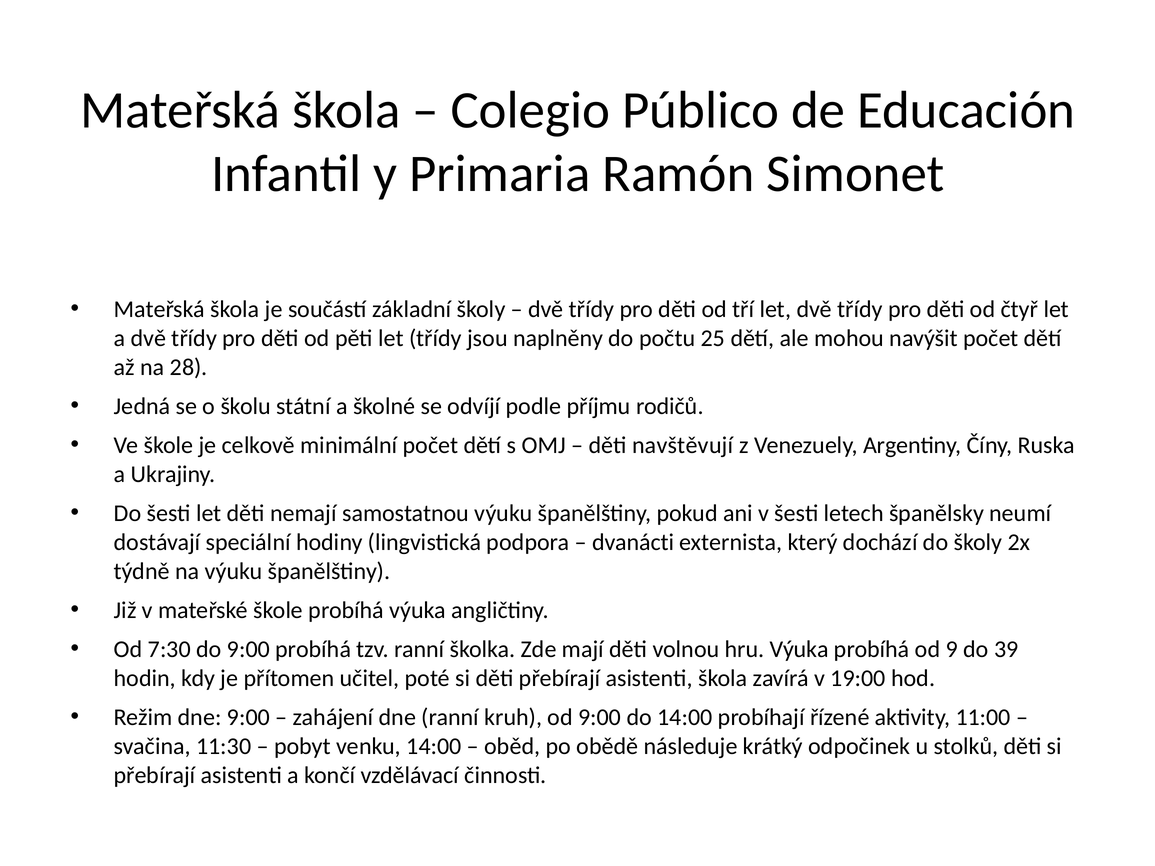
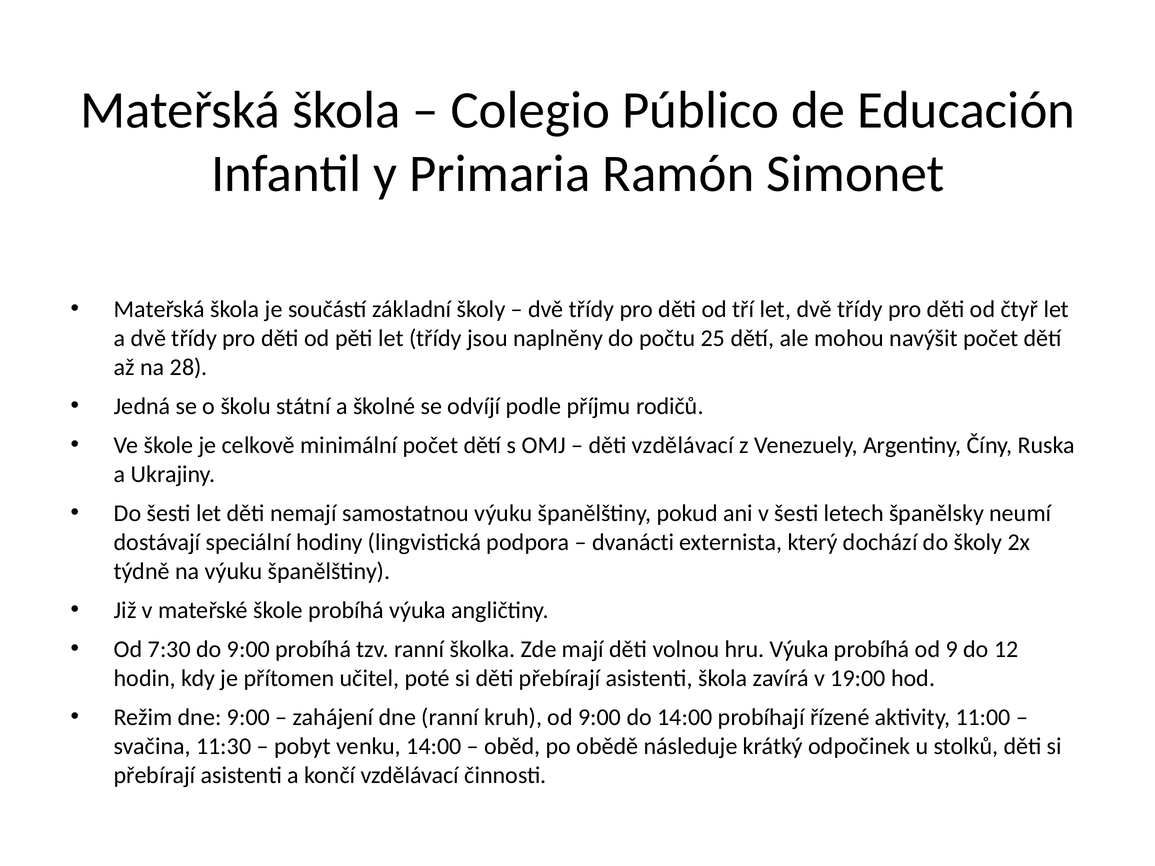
děti navštěvují: navštěvují -> vzdělávací (683, 446)
39: 39 -> 12 (1006, 650)
